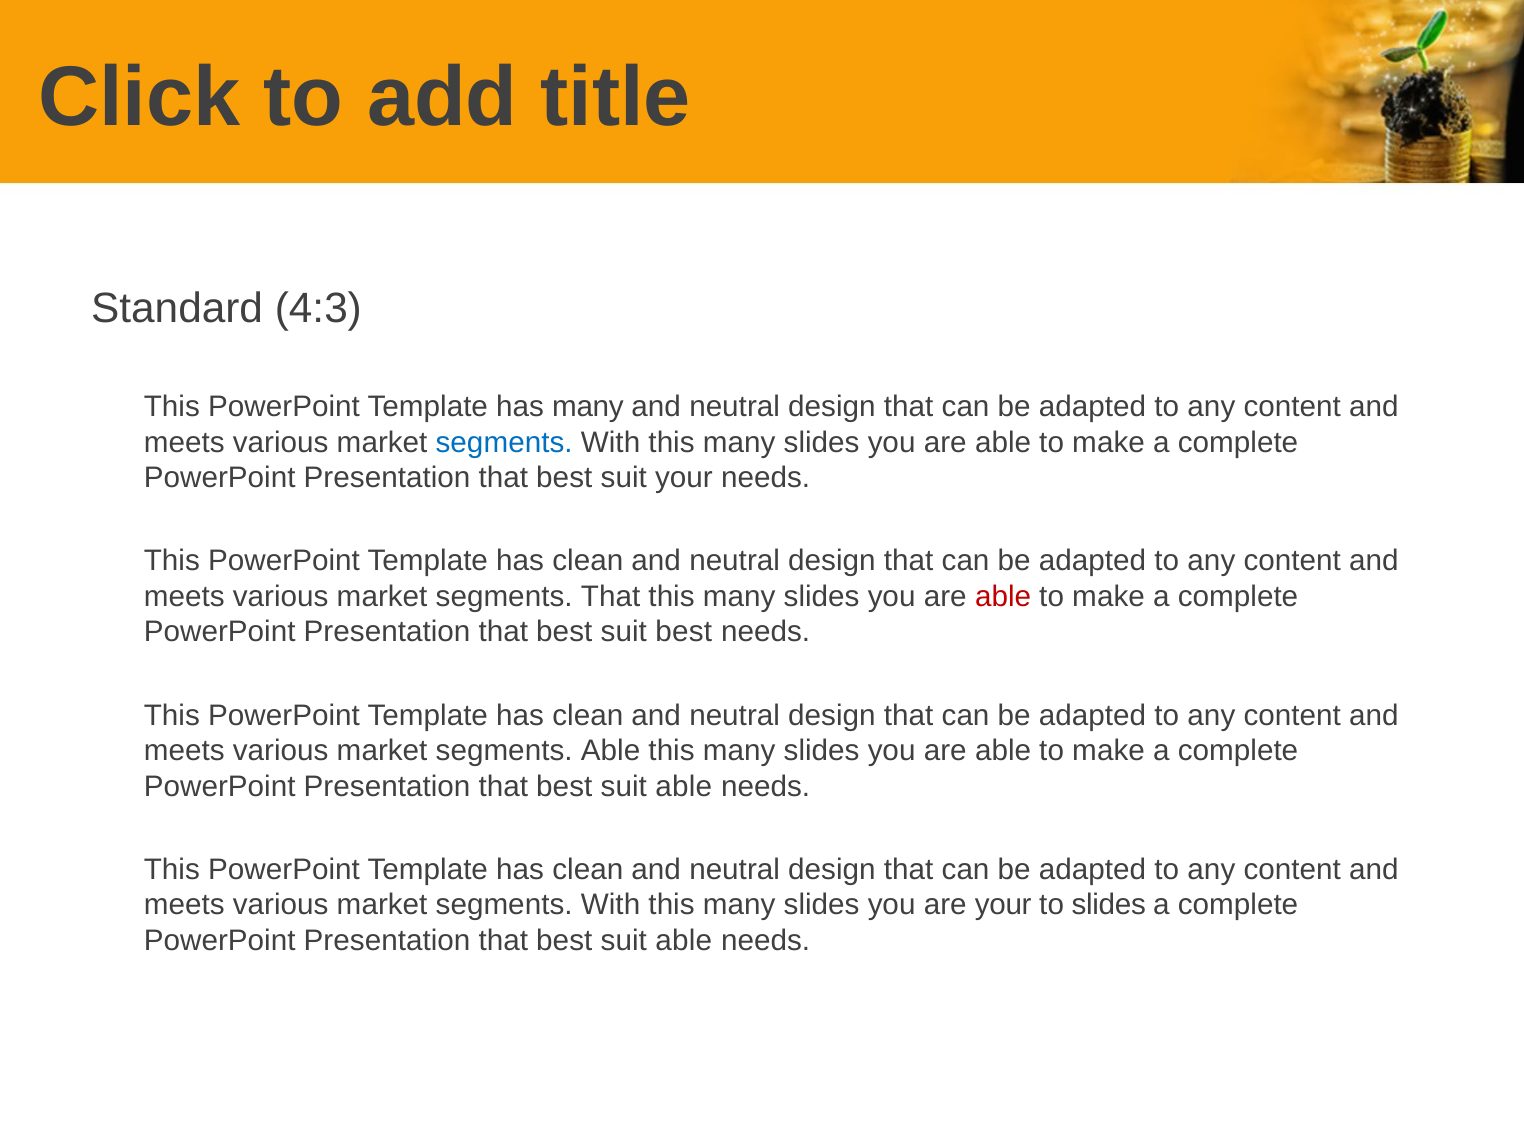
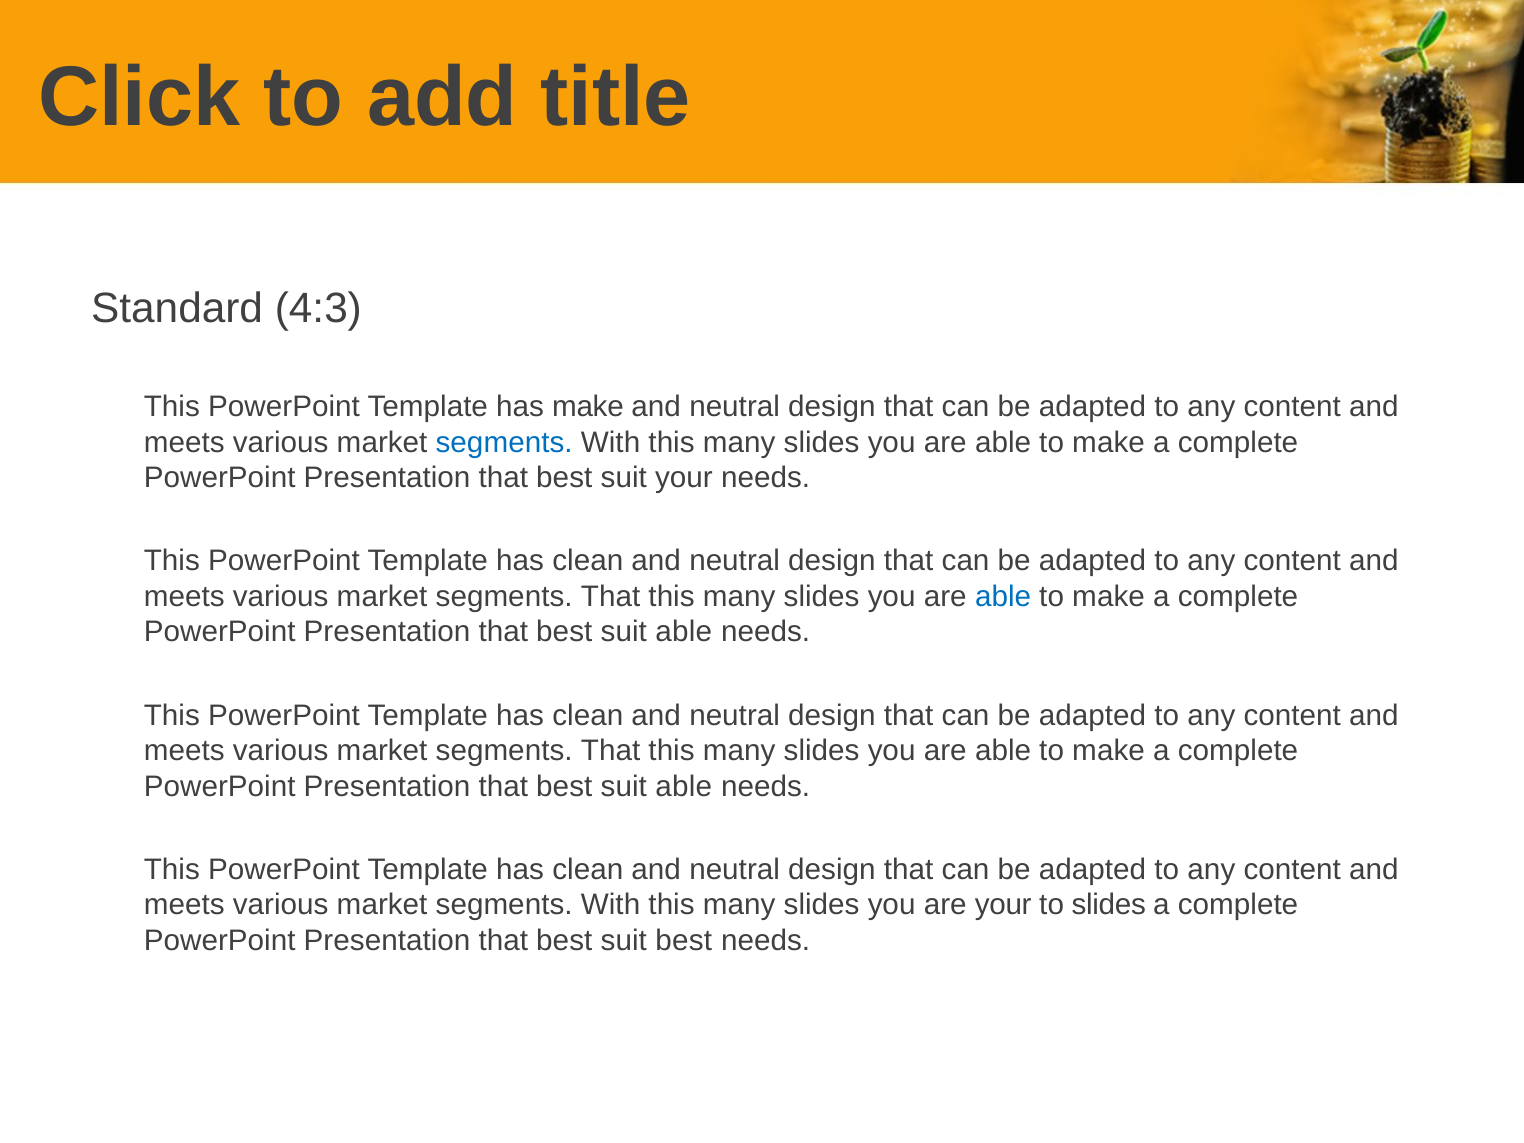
has many: many -> make (588, 407)
able colour: red -> blue (1003, 597)
best: best -> able (684, 632)
Able: Able -> That (611, 751)
able: able -> best (684, 941)
